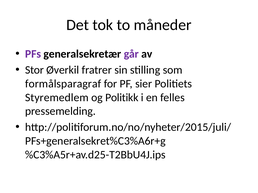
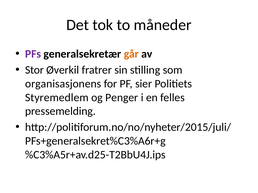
går colour: purple -> orange (131, 54)
formålsparagraf: formålsparagraf -> organisasjonens (63, 84)
Politikk: Politikk -> Penger (122, 98)
